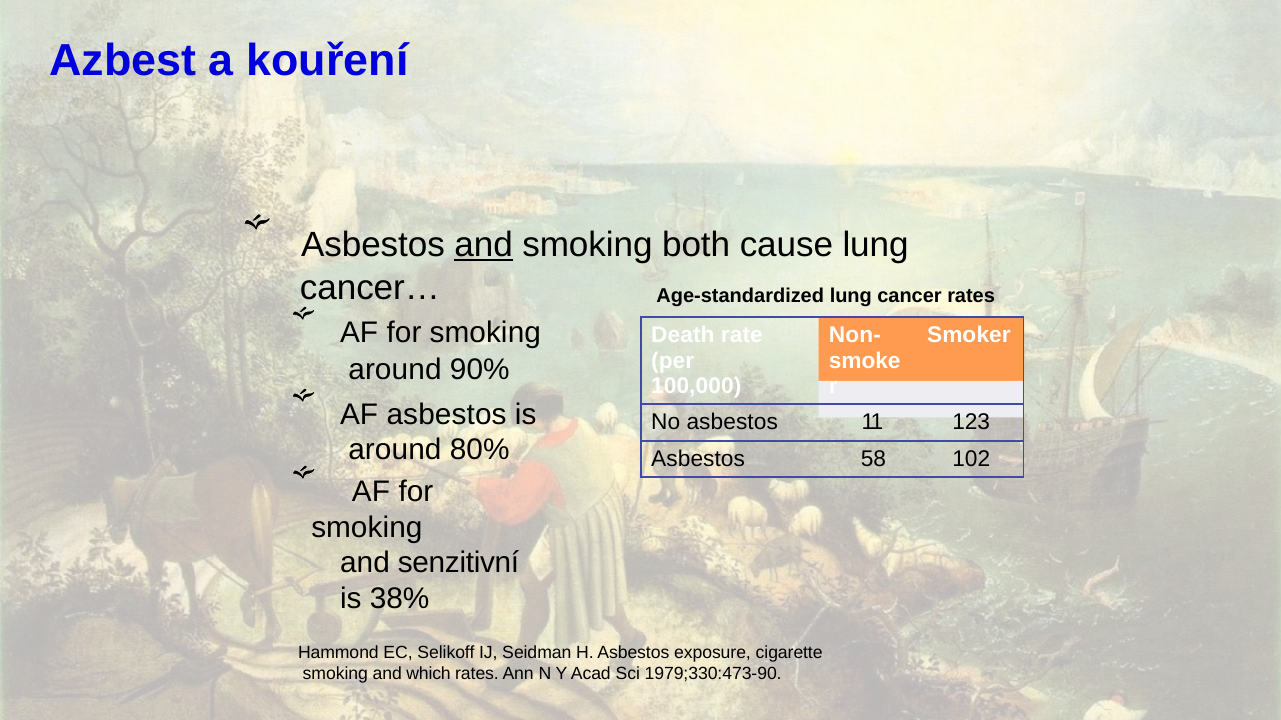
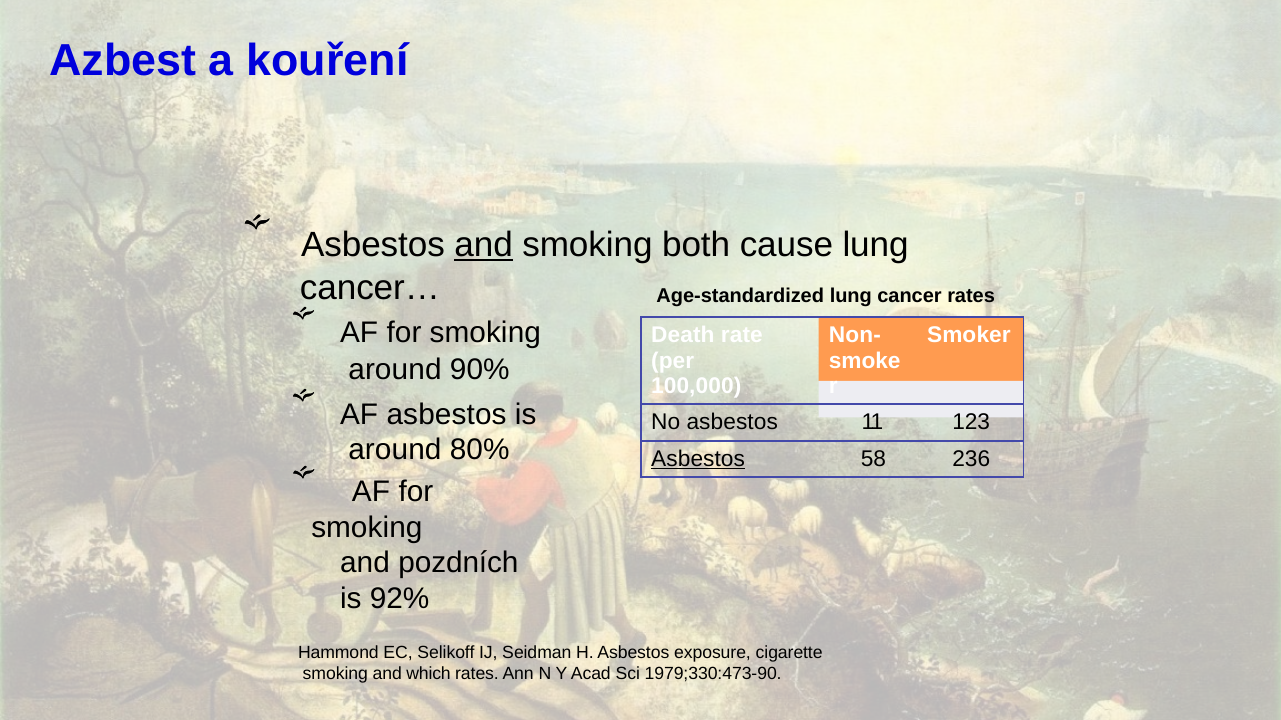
Asbestos underline: none -> present (698, 459)
102: 102 -> 236 (971, 459)
senzitivní: senzitivní -> pozdních (458, 563)
38%: 38% -> 92% (400, 599)
